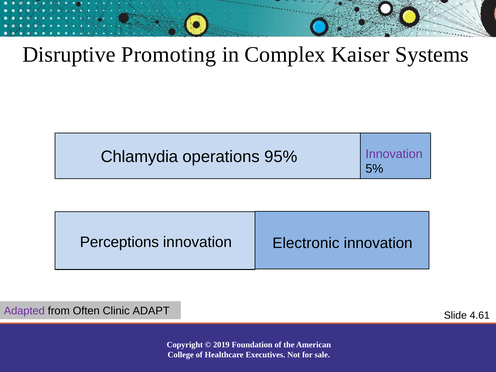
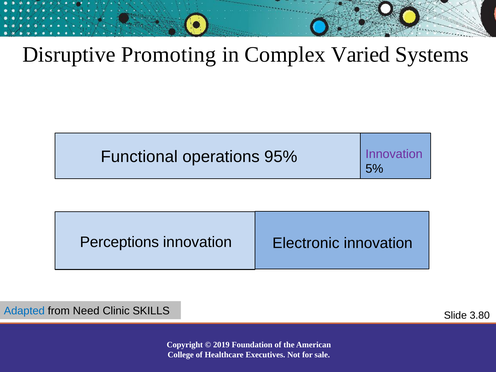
Kaiser: Kaiser -> Varied (360, 54)
Chlamydia: Chlamydia -> Functional (139, 157)
Adapted colour: purple -> blue (24, 311)
Often: Often -> Need (86, 311)
ADAPT: ADAPT -> SKILLS (151, 311)
4.61: 4.61 -> 3.80 (480, 315)
